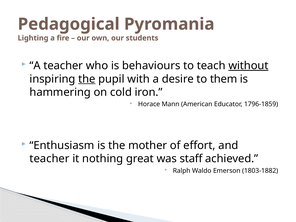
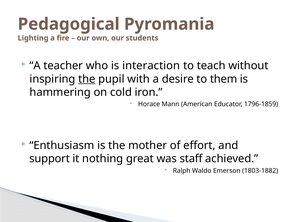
behaviours: behaviours -> interaction (151, 66)
without underline: present -> none (248, 66)
teacher: teacher -> support (50, 159)
